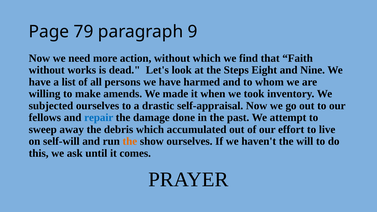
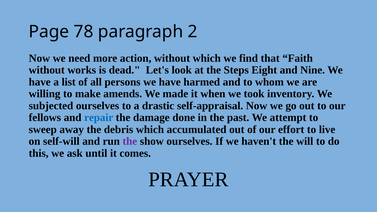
79: 79 -> 78 (84, 32)
9: 9 -> 2 (193, 32)
the colour: orange -> purple (130, 141)
